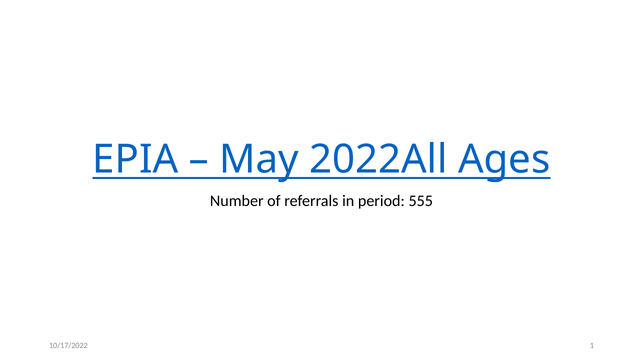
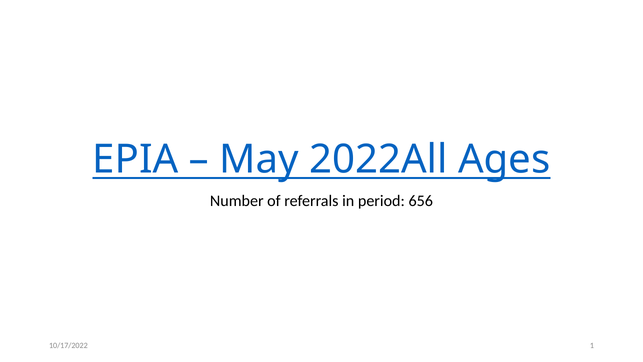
555: 555 -> 656 (421, 201)
